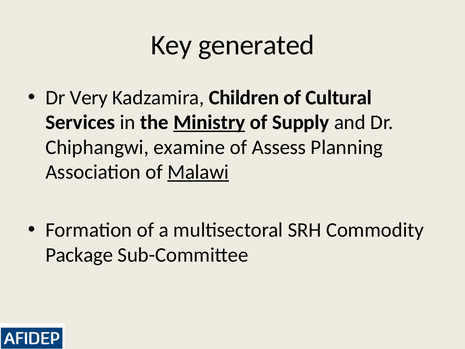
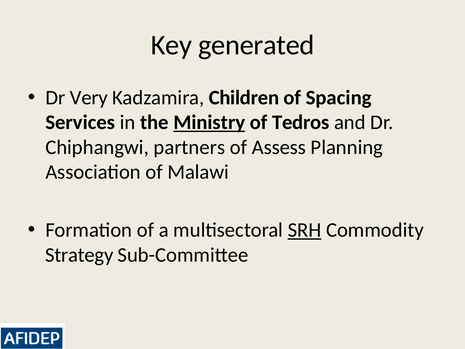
Cultural: Cultural -> Spacing (339, 98)
Supply: Supply -> Tedros (301, 122)
examine: examine -> partners (189, 147)
Malawi underline: present -> none (198, 172)
SRH underline: none -> present (305, 230)
Package: Package -> Strategy (79, 255)
